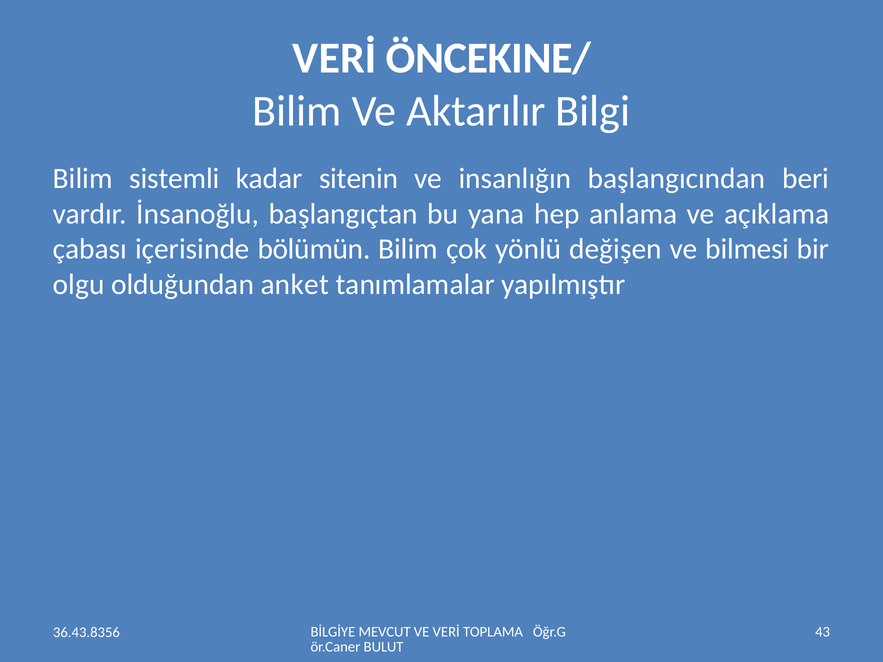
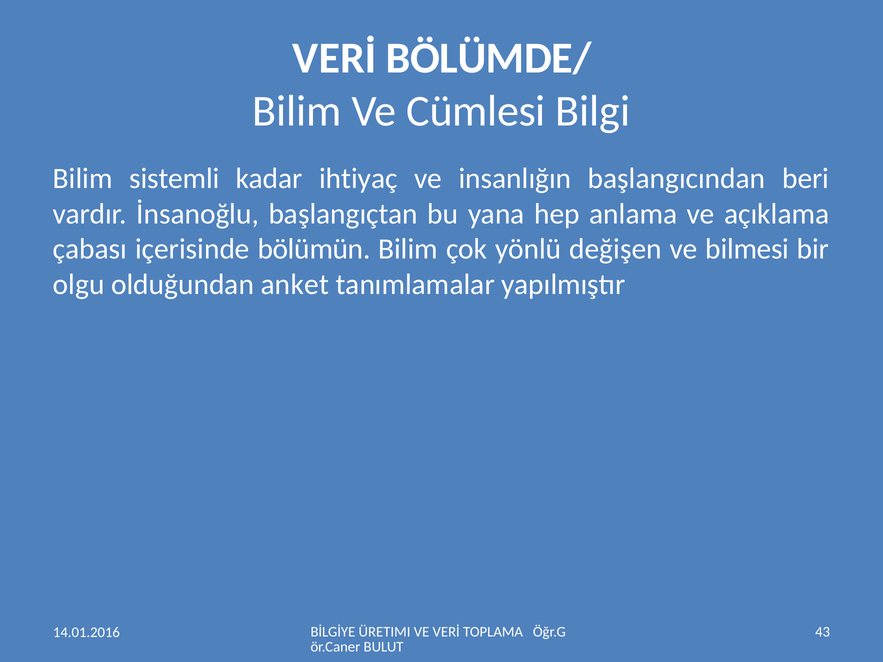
ÖNCEKINE/: ÖNCEKINE/ -> BÖLÜMDE/ (489, 58)
Aktarılır: Aktarılır -> Cümlesi (476, 111)
sitenin: sitenin -> ihtiyaç (358, 179)
MEVCUT: MEVCUT -> ÜRETIMI (385, 632)
36.43.8356: 36.43.8356 -> 14.01.2016 (86, 632)
